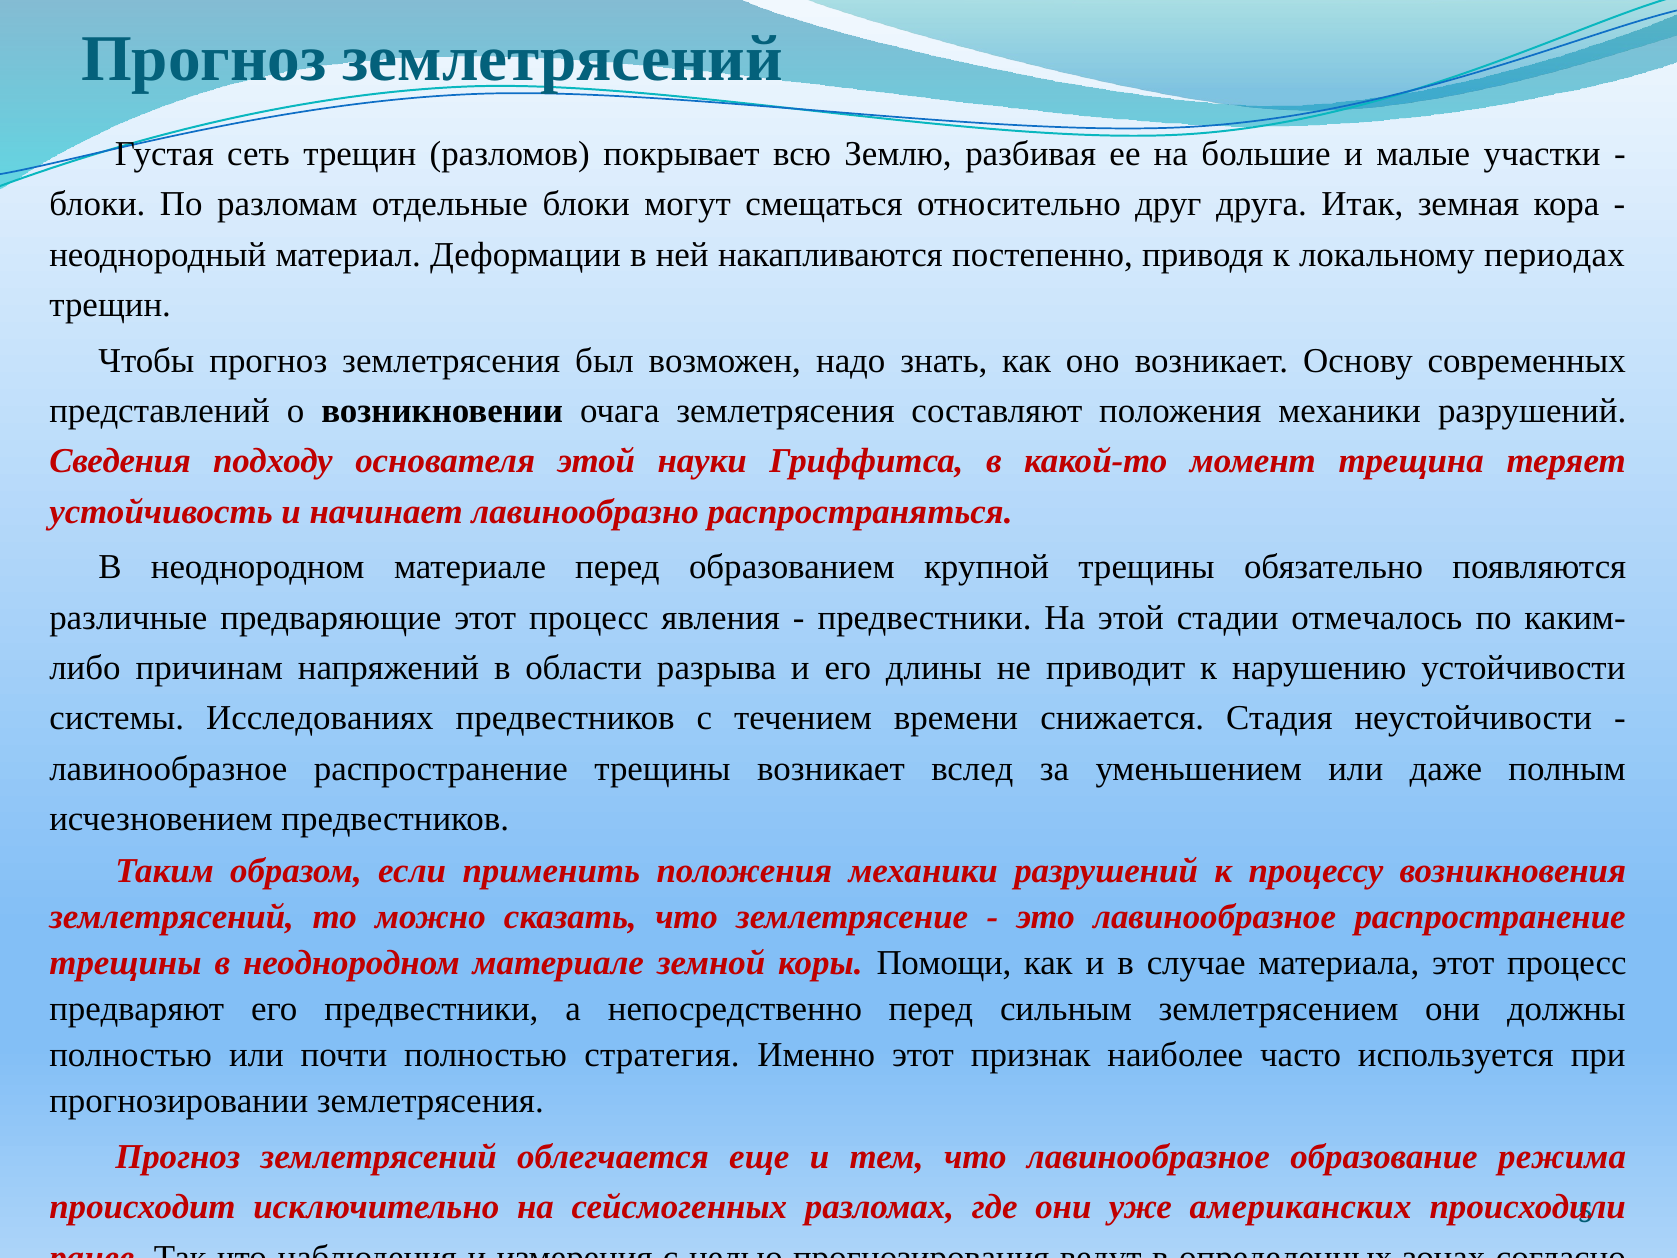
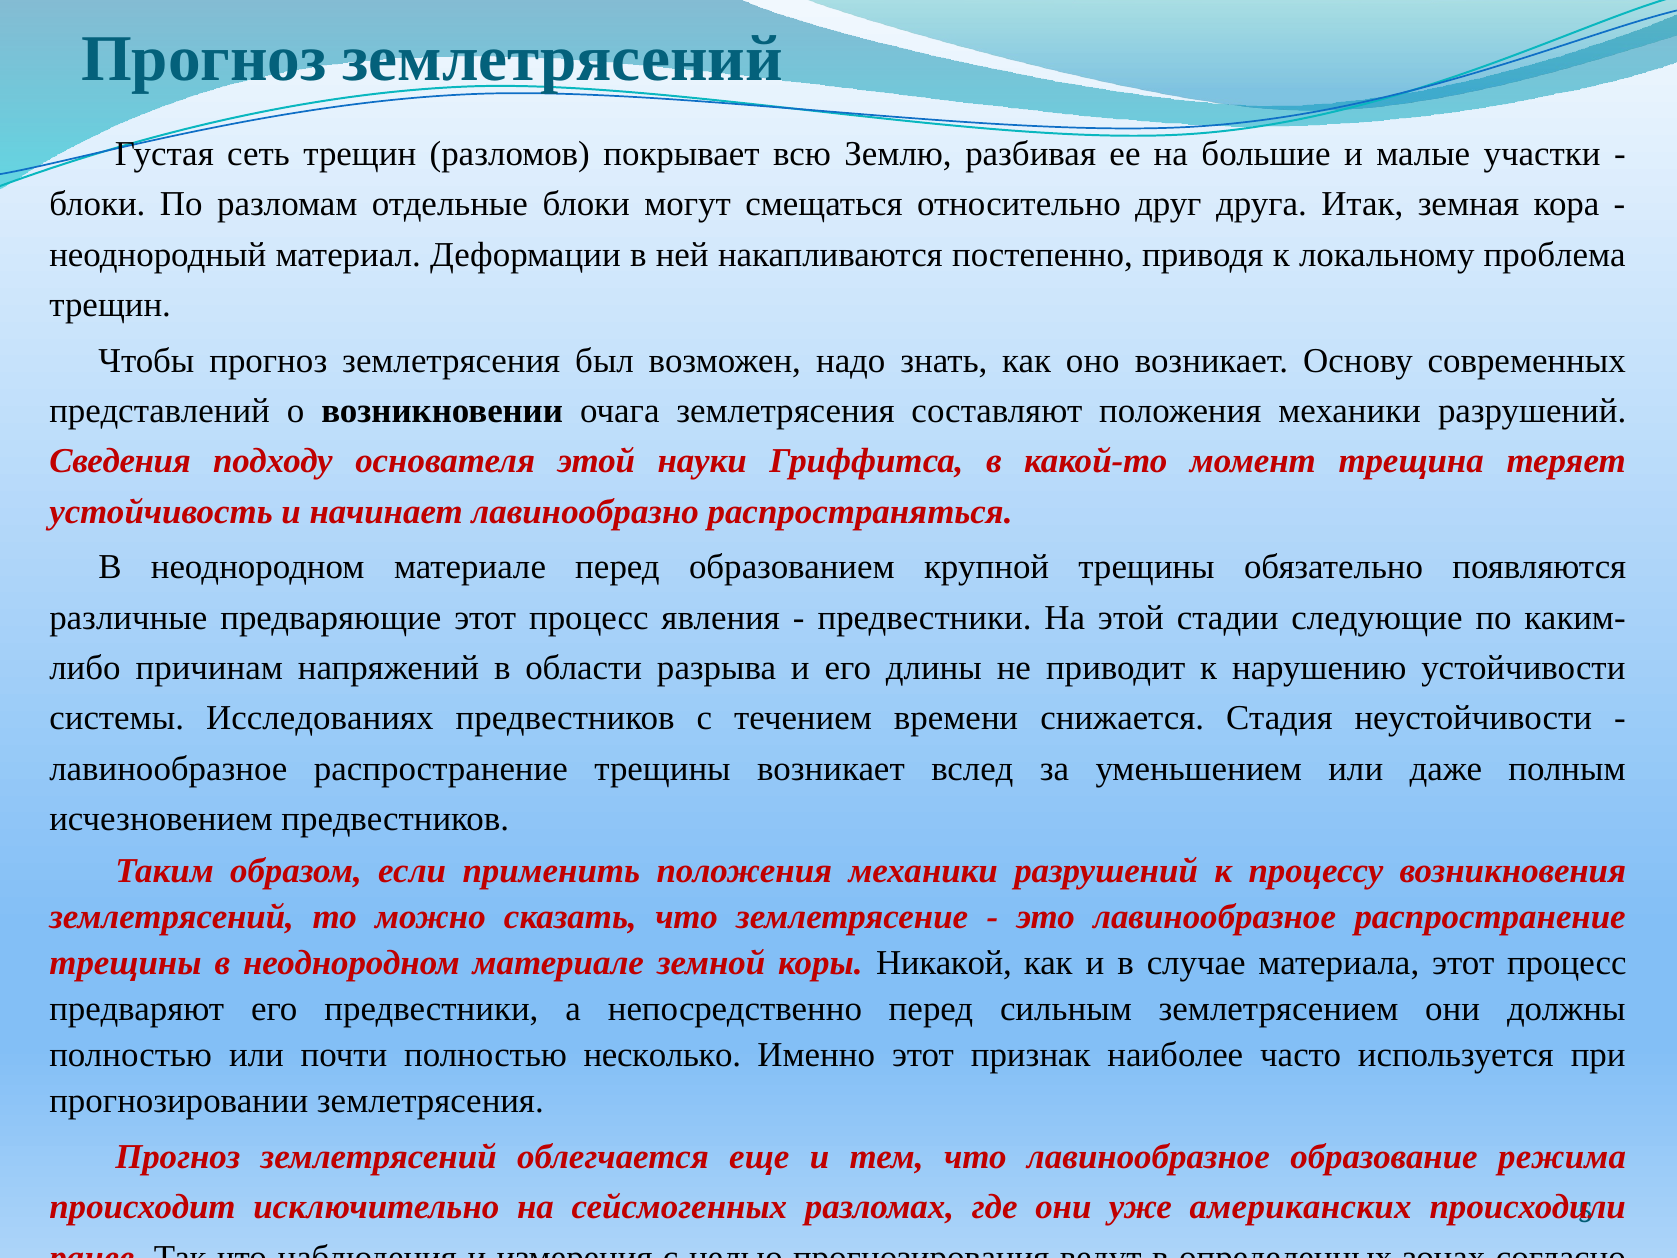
локальному периодах: периодах -> проблема (1555, 254)
отмечалось: отмечалось -> следующие (1377, 618)
Помощи: Помощи -> Никакой (944, 963)
стратегия: стратегия -> несколько (662, 1055)
